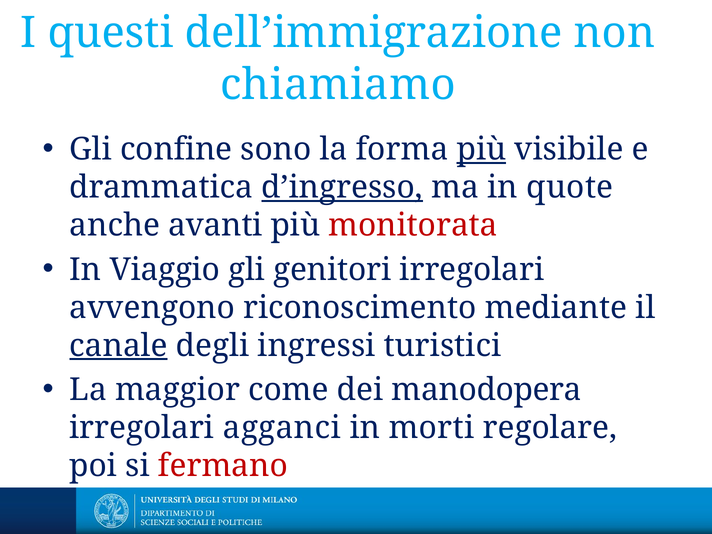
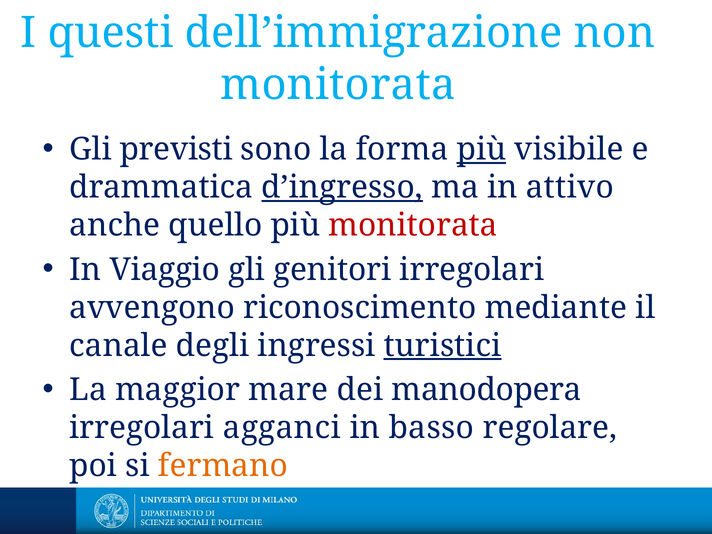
chiamiamo: chiamiamo -> monitorata (338, 85)
confine: confine -> previsti (176, 149)
quote: quote -> attivo (570, 187)
avanti: avanti -> quello (215, 225)
canale underline: present -> none (118, 346)
turistici underline: none -> present (443, 346)
come: come -> mare (288, 390)
morti: morti -> basso (431, 428)
fermano colour: red -> orange (223, 466)
